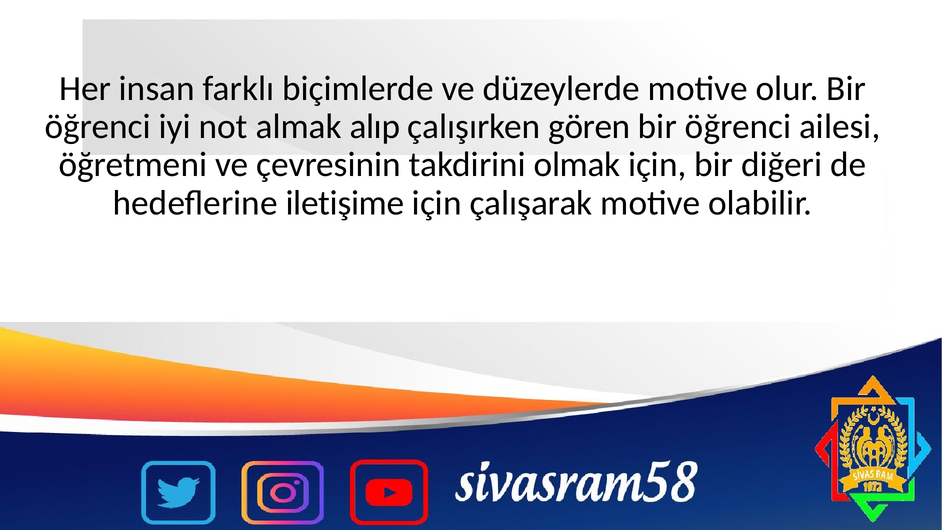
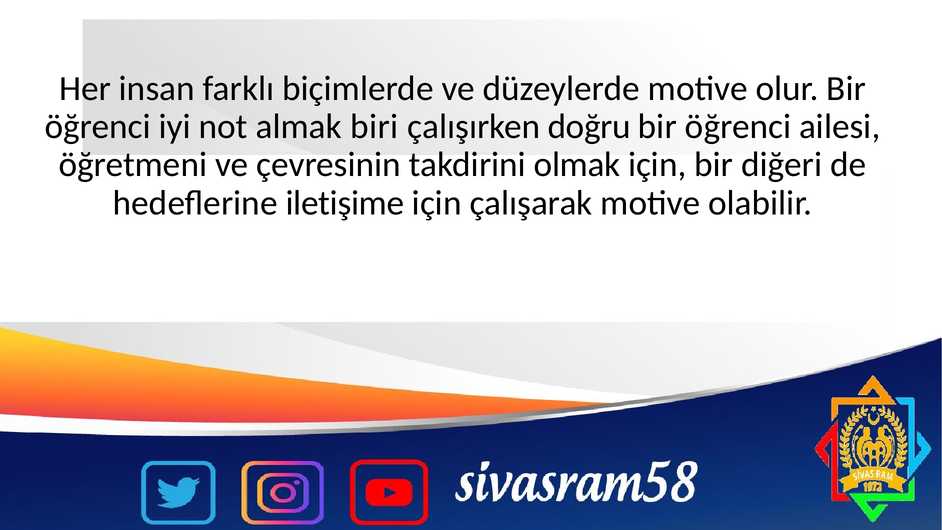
alıp: alıp -> biri (374, 127)
gören: gören -> doğru (589, 127)
